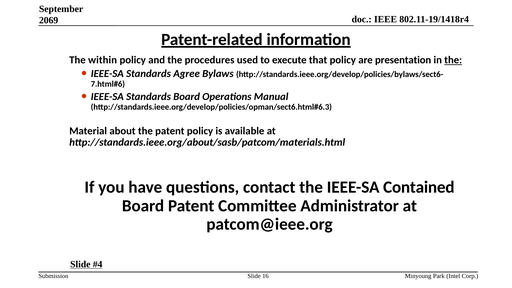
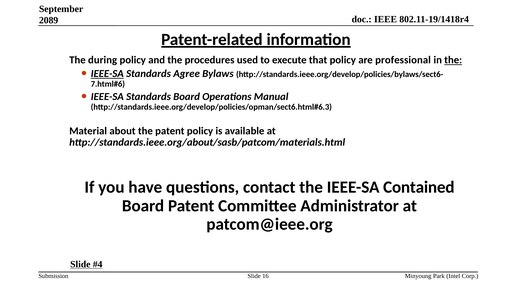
2069: 2069 -> 2089 (49, 20)
within: within -> during (103, 60)
presentation: presentation -> professional (403, 60)
IEEE-SA underline: none -> present (107, 74)
